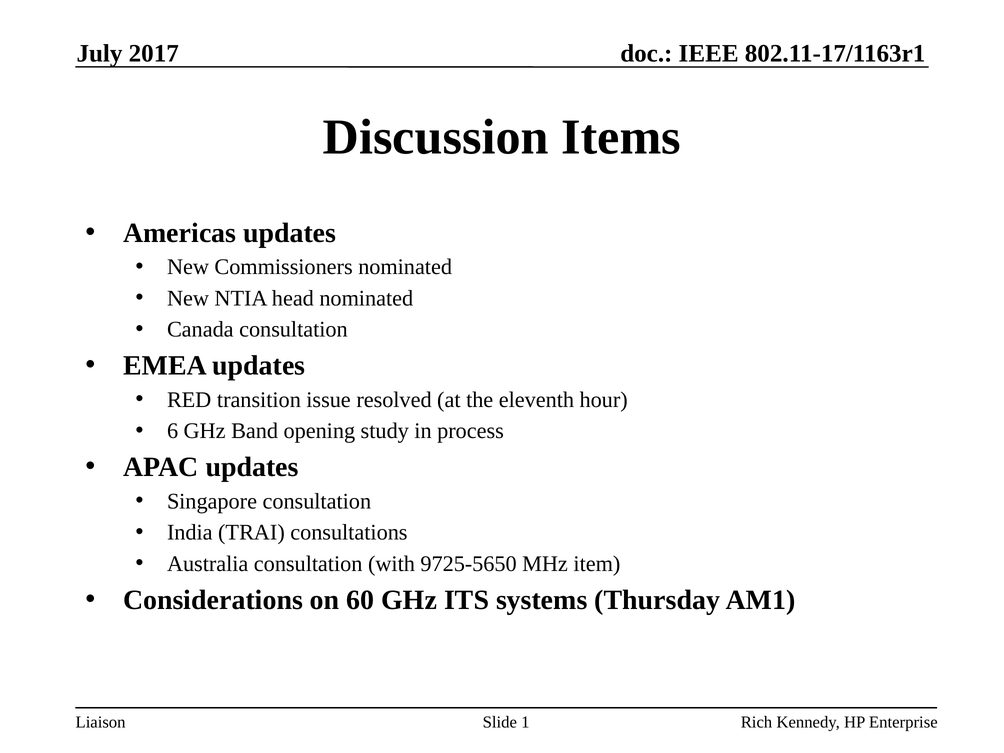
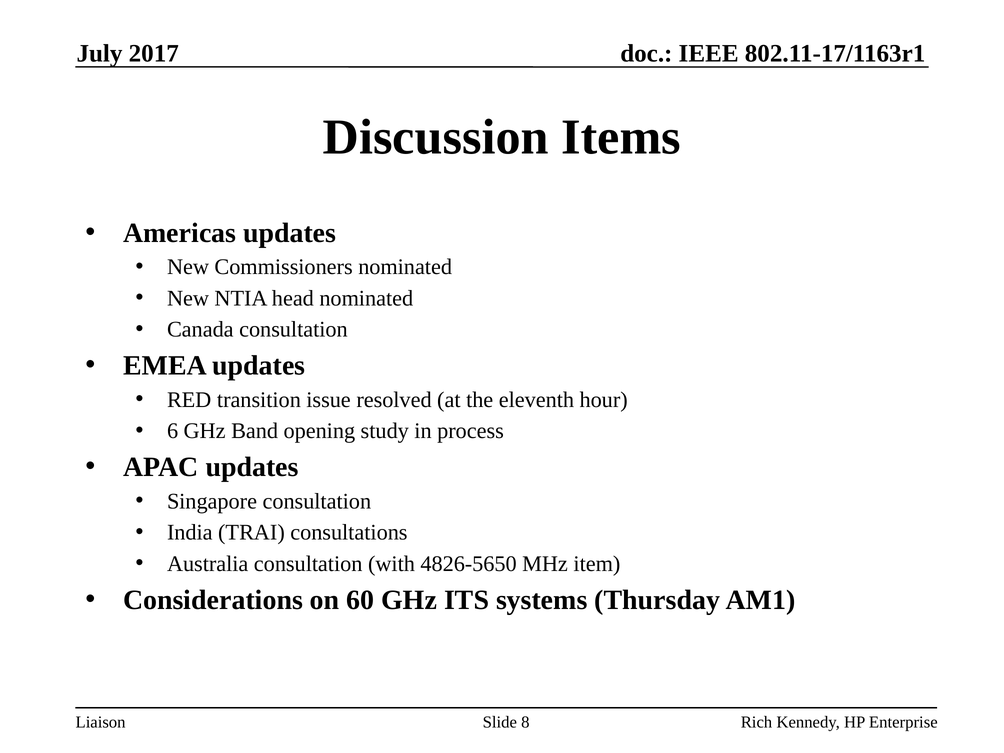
9725-5650: 9725-5650 -> 4826-5650 (469, 564)
1: 1 -> 8 (525, 722)
